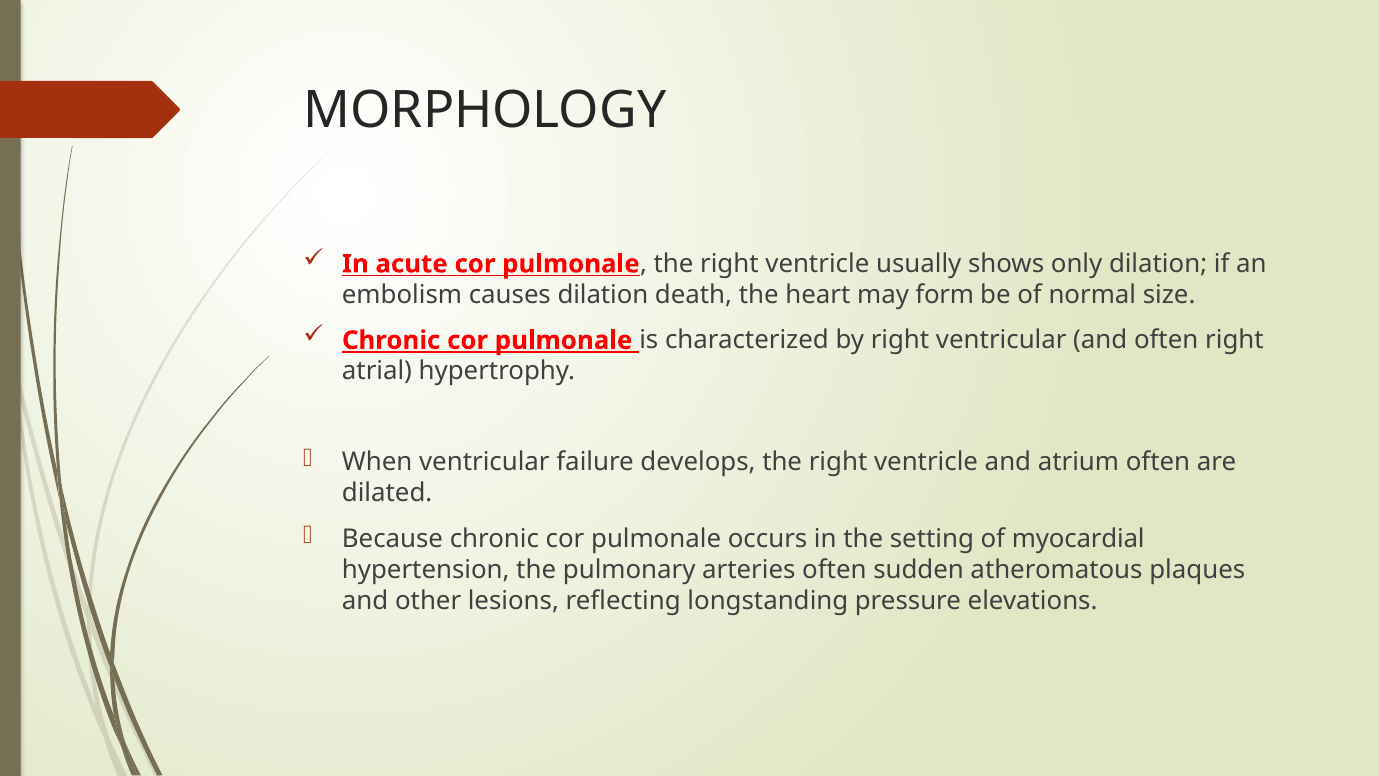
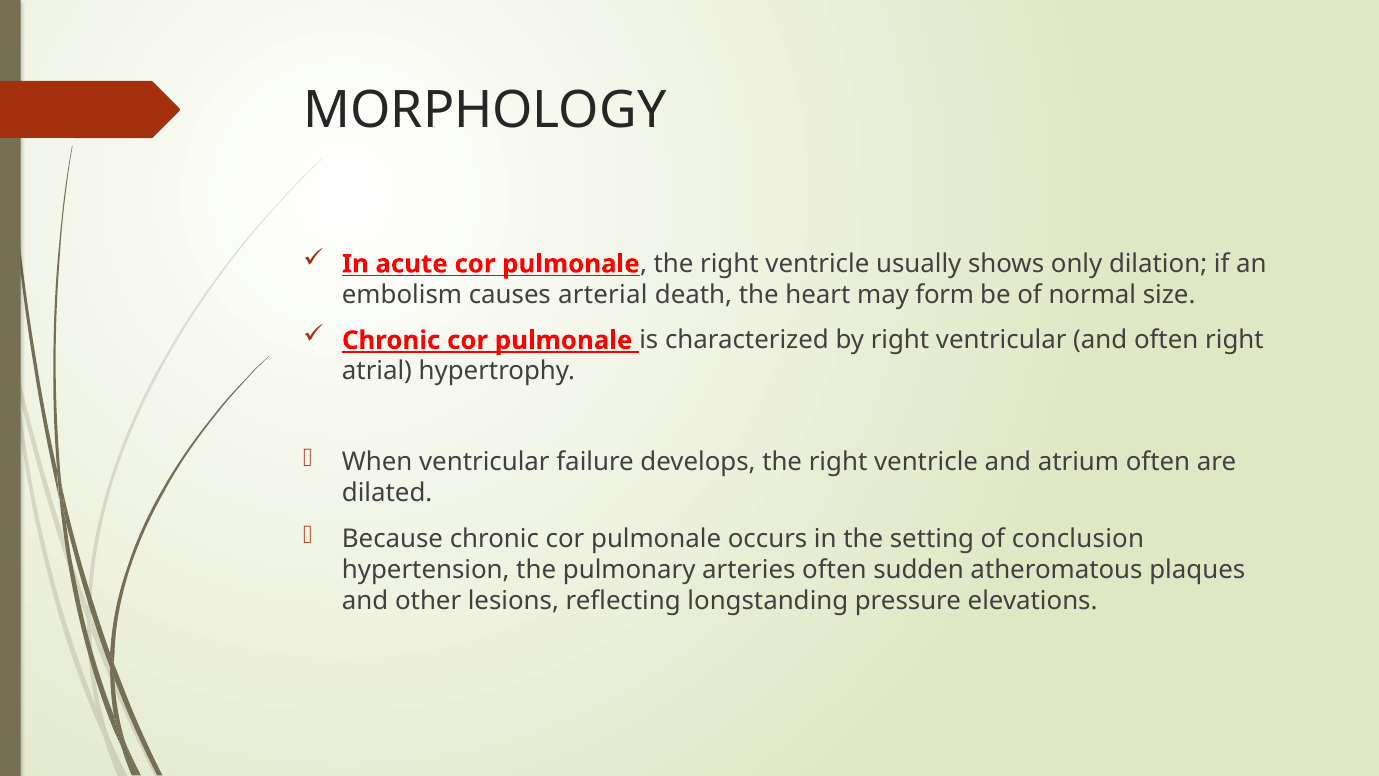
causes dilation: dilation -> arterial (603, 295)
myocardial: myocardial -> conclusion (1078, 539)
